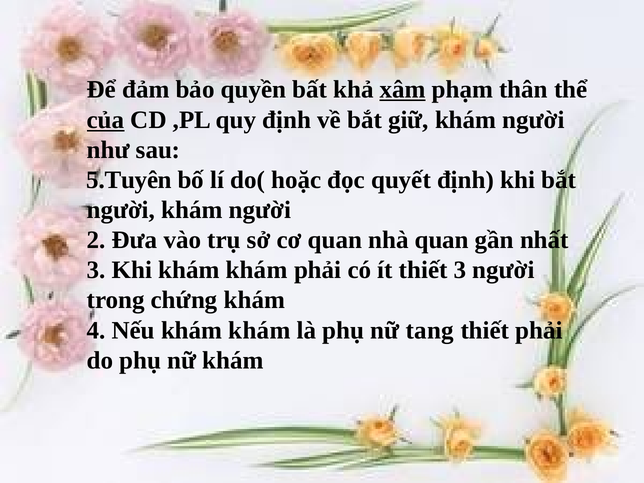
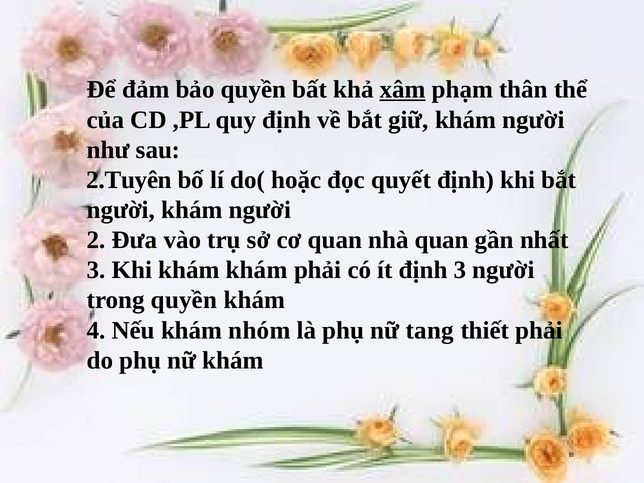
của underline: present -> none (106, 120)
5.Tuyên: 5.Tuyên -> 2.Tuyên (129, 180)
ít thiết: thiết -> định (423, 270)
trong chứng: chứng -> quyền (184, 300)
Nếu khám khám: khám -> nhóm (259, 330)
